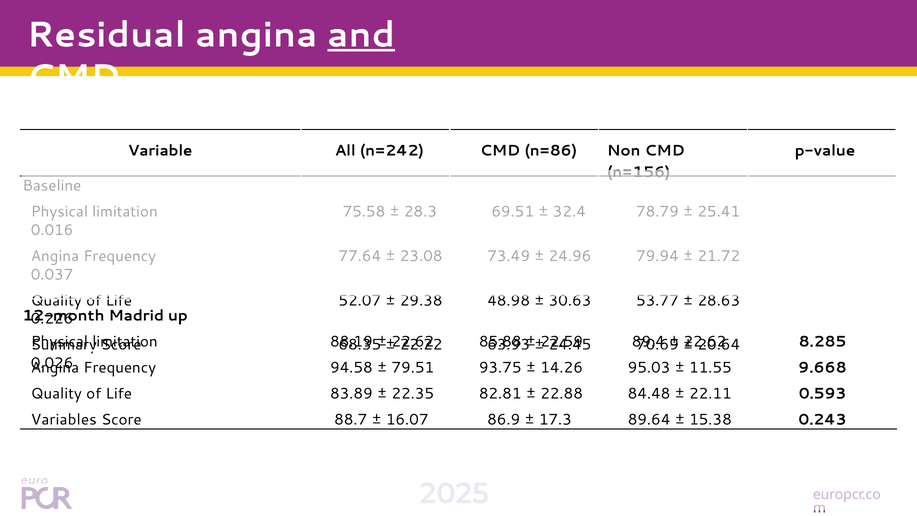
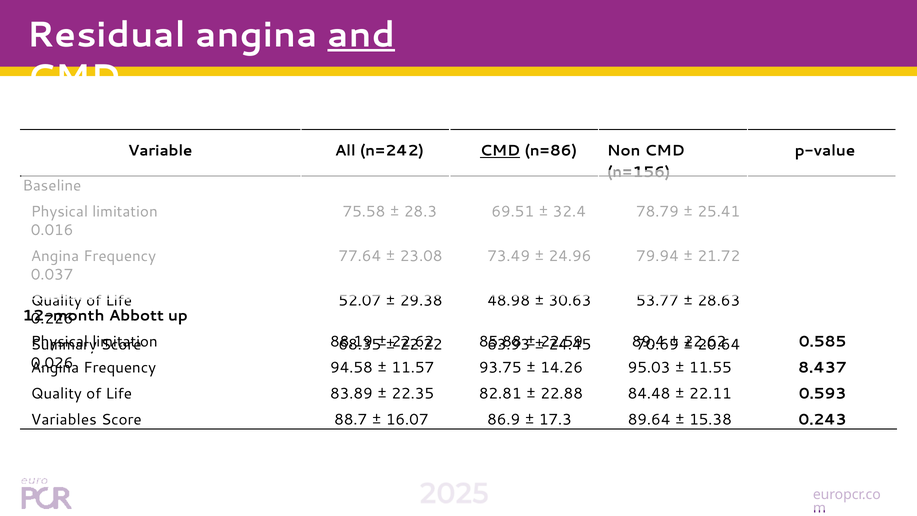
CMD underline: none -> present (500, 151)
Madrid: Madrid -> Abbott (136, 316)
8.285: 8.285 -> 0.585 (823, 342)
79.51: 79.51 -> 11.57 (413, 368)
9.668: 9.668 -> 8.437 (823, 368)
